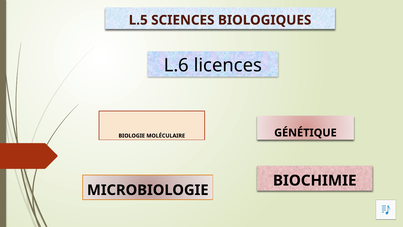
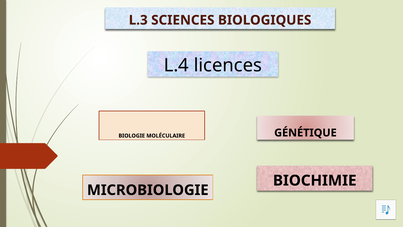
L.5: L.5 -> L.3 (138, 20)
L.6: L.6 -> L.4 (176, 65)
